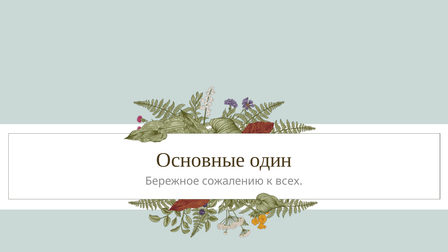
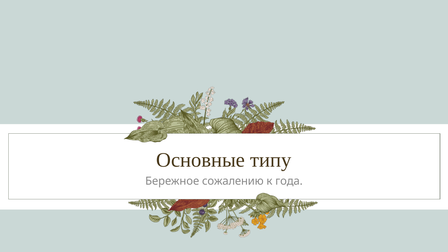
один: один -> типу (271, 160)
всех: всех -> года (289, 181)
